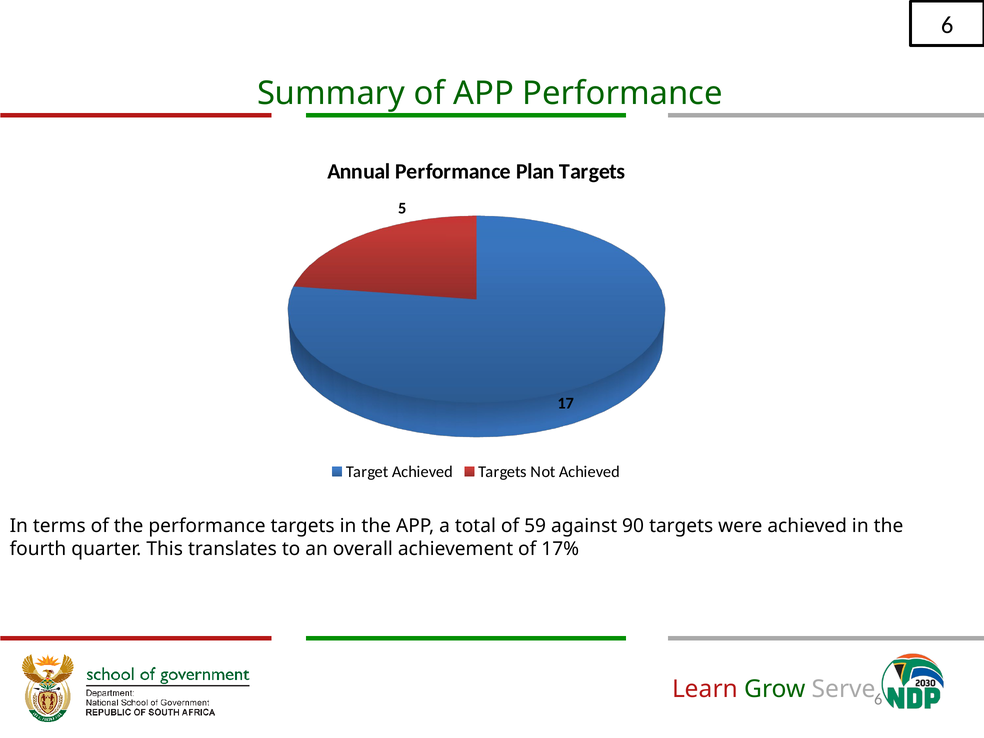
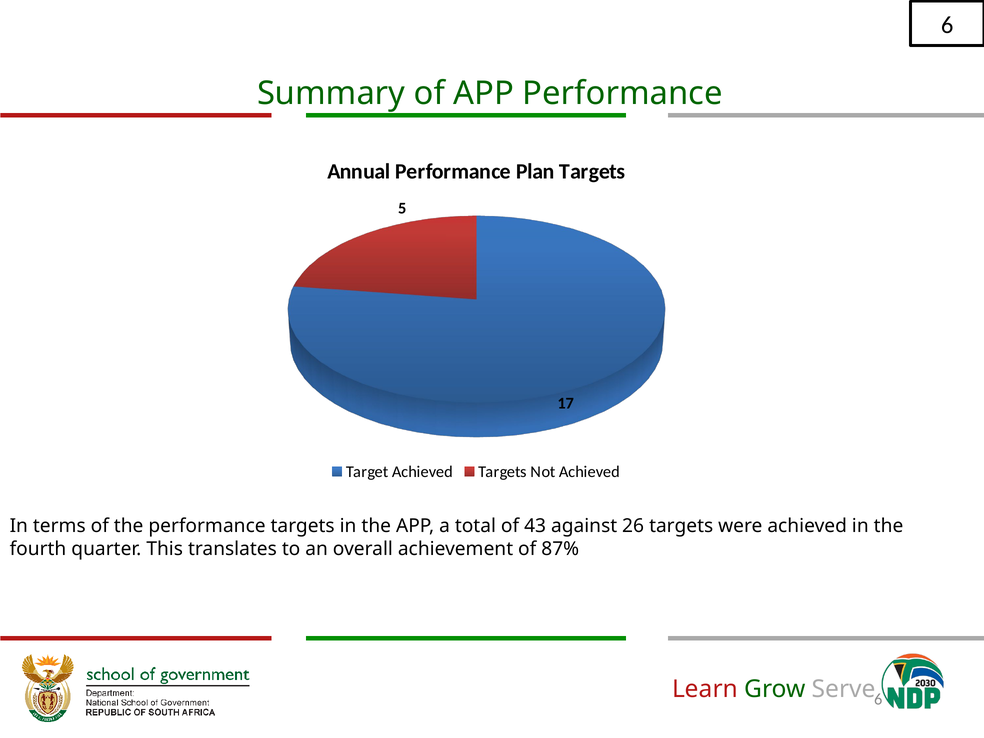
59: 59 -> 43 (535, 526)
90: 90 -> 26 (633, 526)
17%: 17% -> 87% (560, 549)
